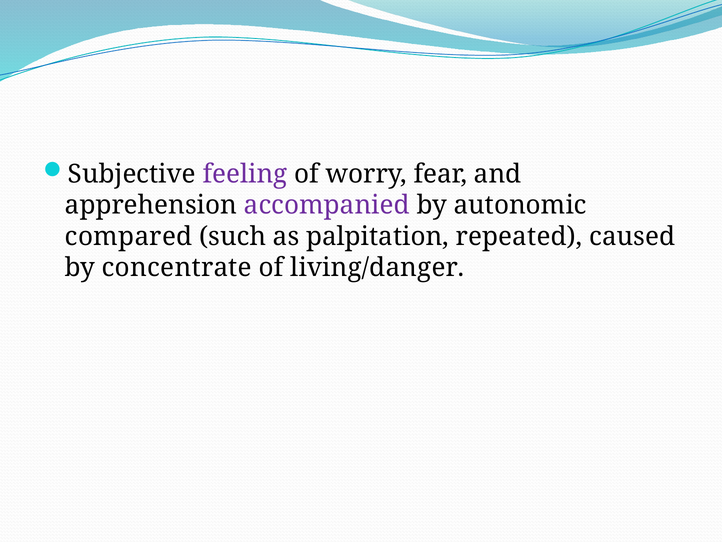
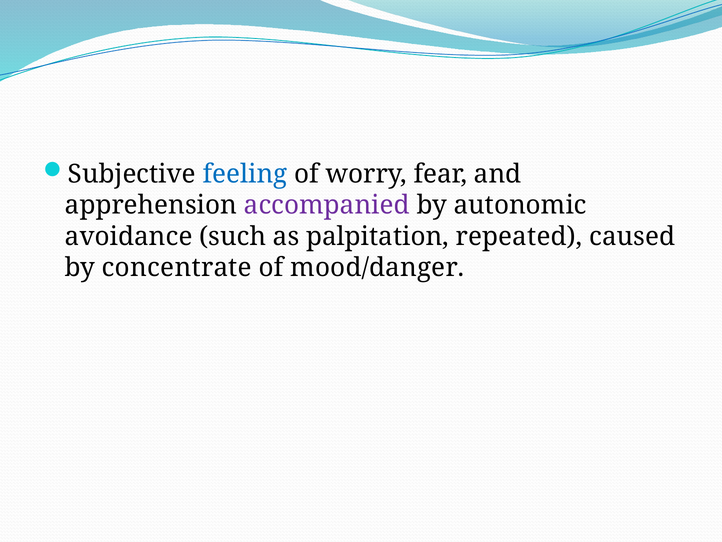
feeling colour: purple -> blue (245, 174)
compared: compared -> avoidance (129, 236)
living/danger: living/danger -> mood/danger (377, 268)
